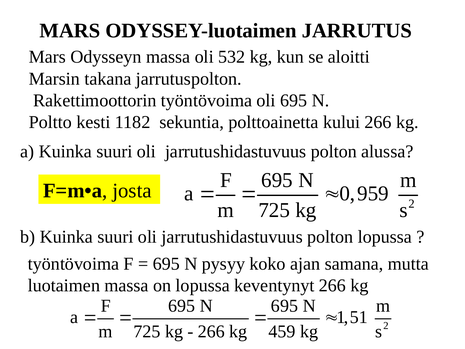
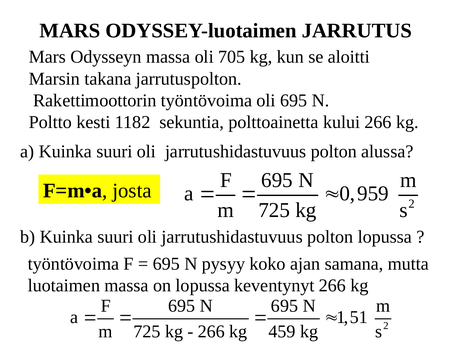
532: 532 -> 705 (232, 57)
